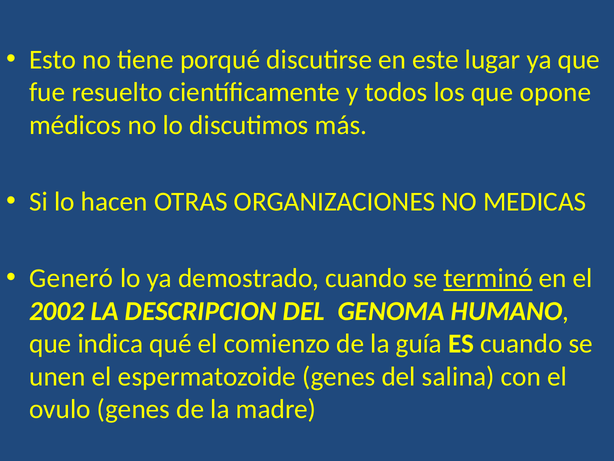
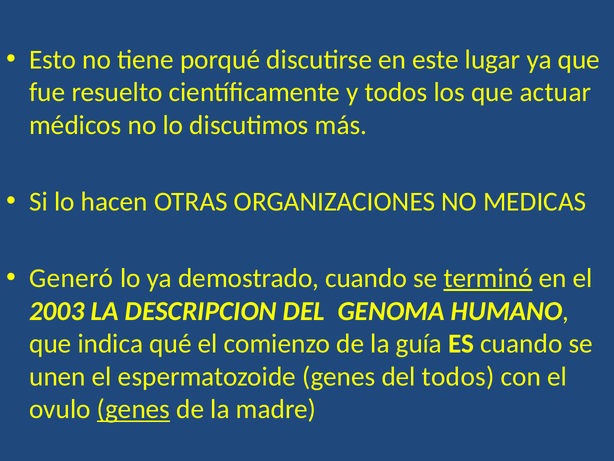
opone: opone -> actuar (555, 92)
2002: 2002 -> 2003 (57, 311)
del salina: salina -> todos (458, 376)
genes underline: none -> present (133, 409)
